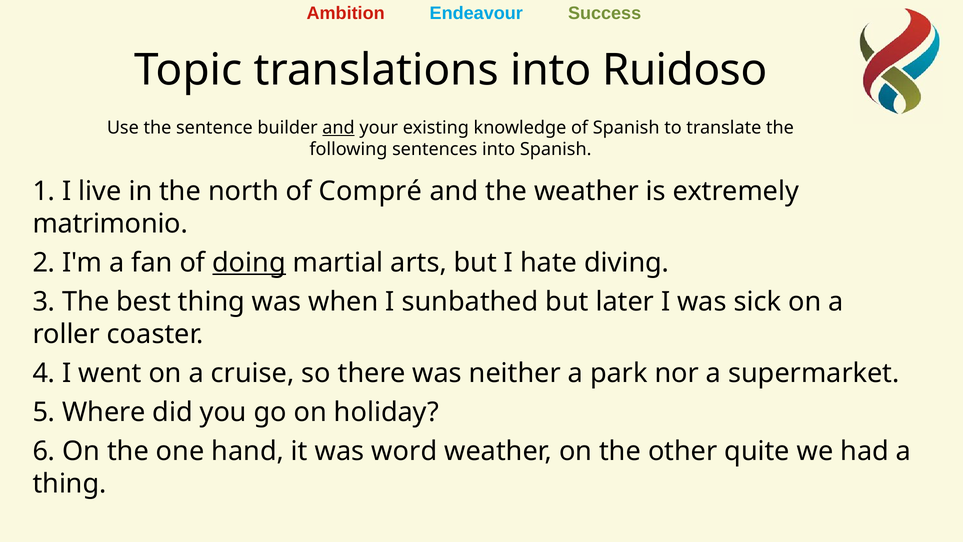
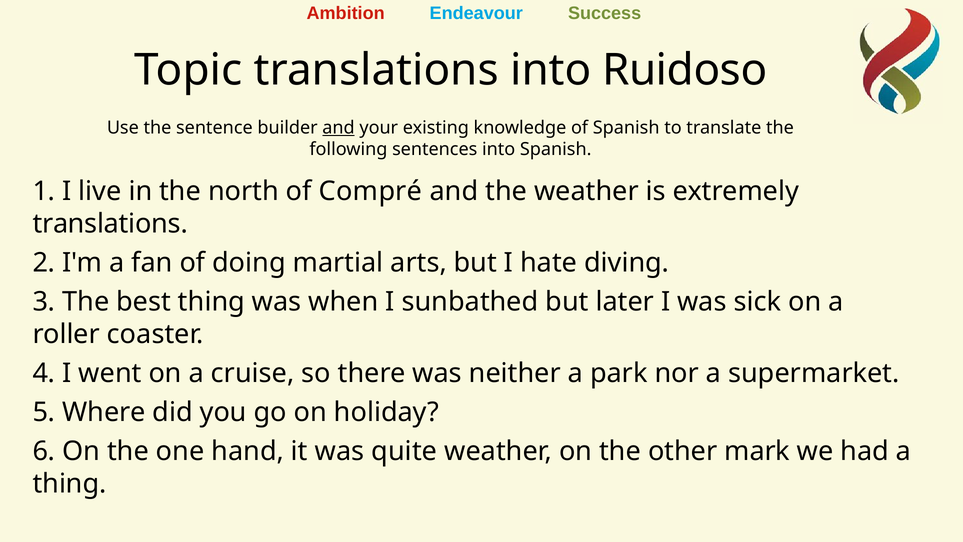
matrimonio: matrimonio -> translations (110, 224)
doing underline: present -> none (249, 263)
word: word -> quite (404, 451)
quite: quite -> mark (757, 451)
